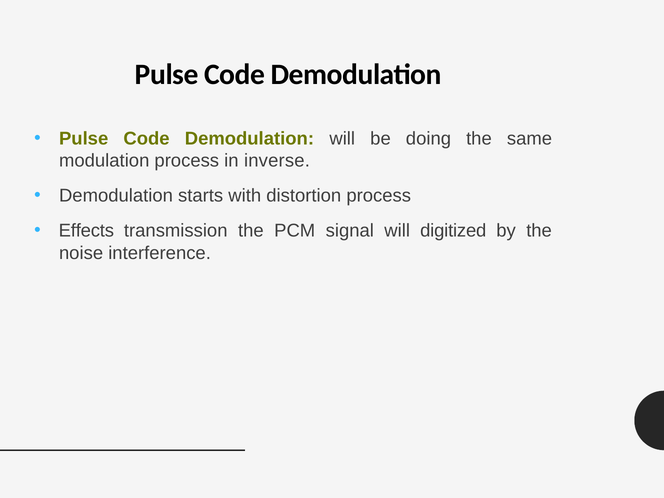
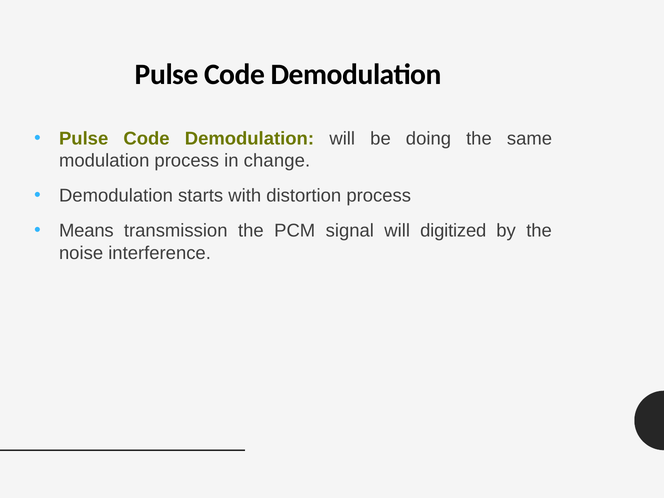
inverse: inverse -> change (277, 161)
Effects: Effects -> Means (86, 231)
